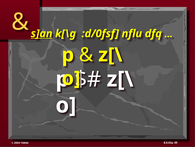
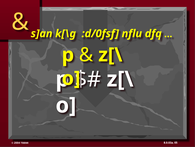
s]an underline: present -> none (42, 33)
